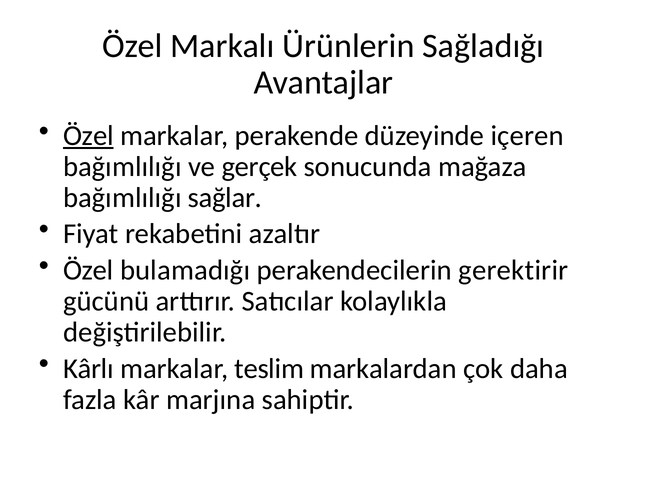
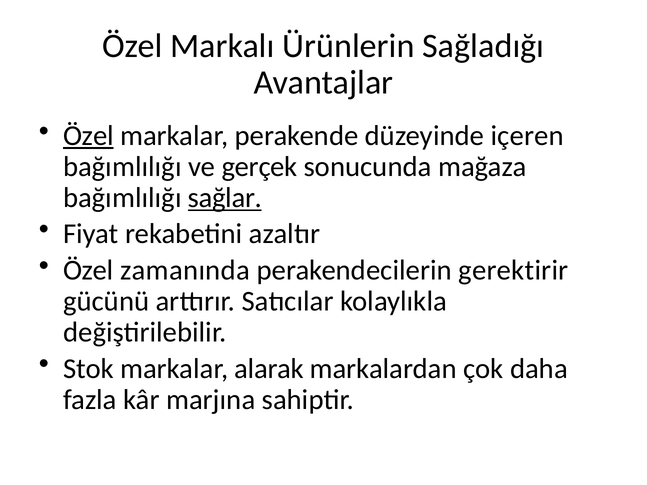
sağlar underline: none -> present (225, 198)
bulamadığı: bulamadığı -> zamanında (185, 270)
Kârlı: Kârlı -> Stok (88, 369)
teslim: teslim -> alarak (269, 369)
